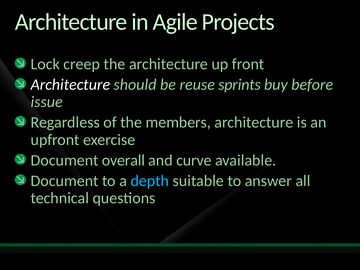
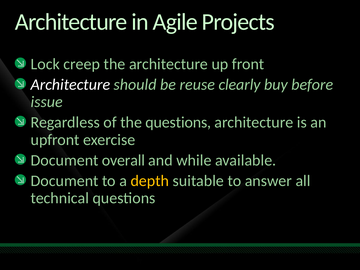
sprints: sprints -> clearly (240, 85)
the members: members -> questions (178, 122)
curve: curve -> while (194, 160)
depth colour: light blue -> yellow (150, 181)
